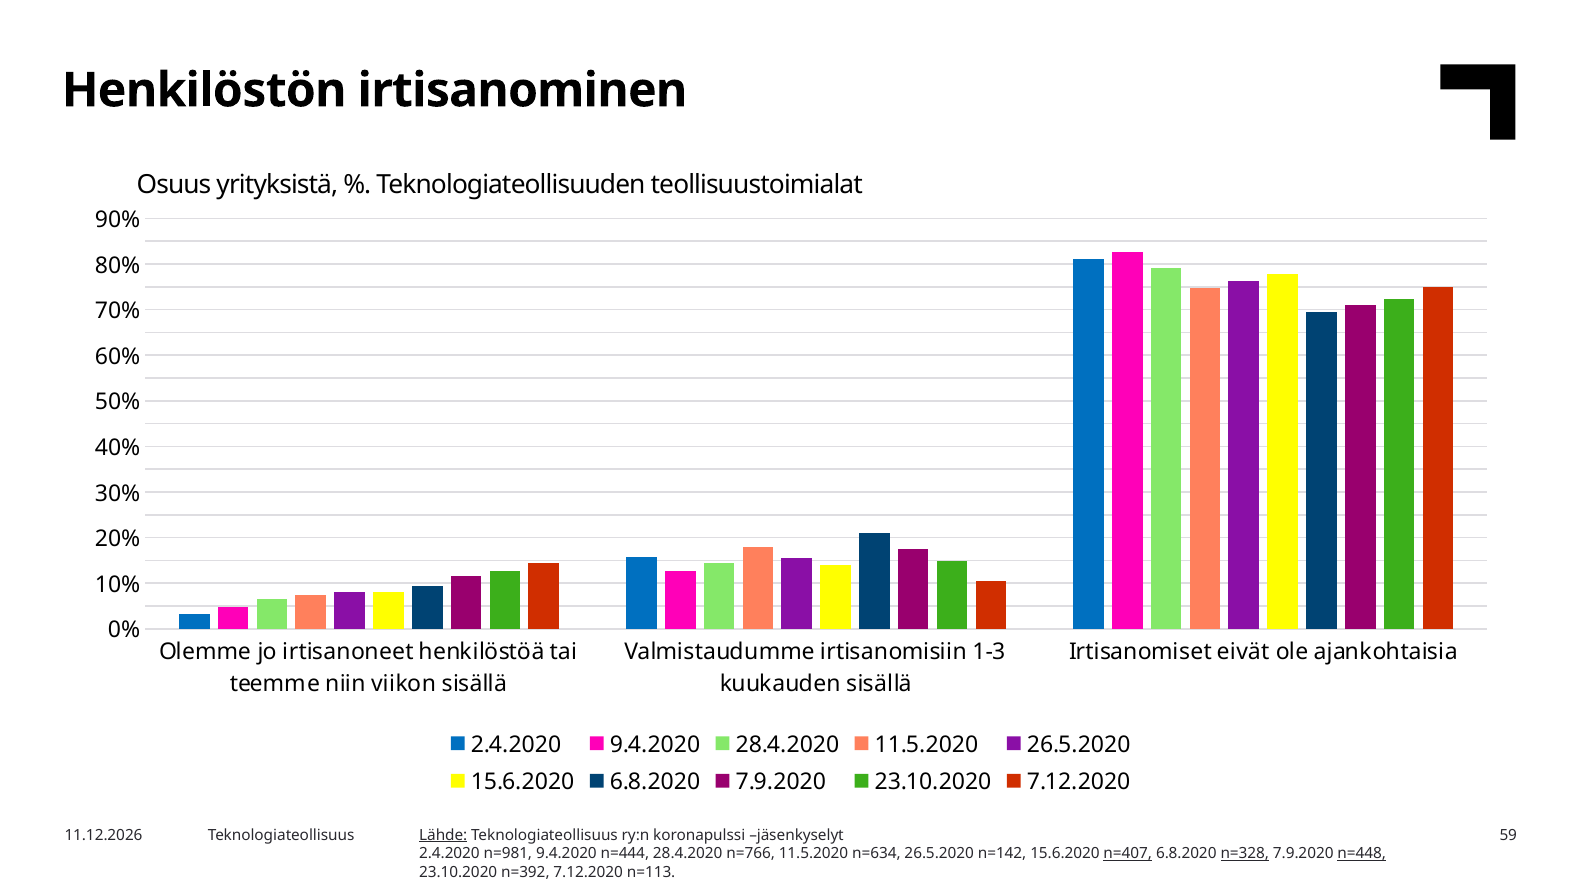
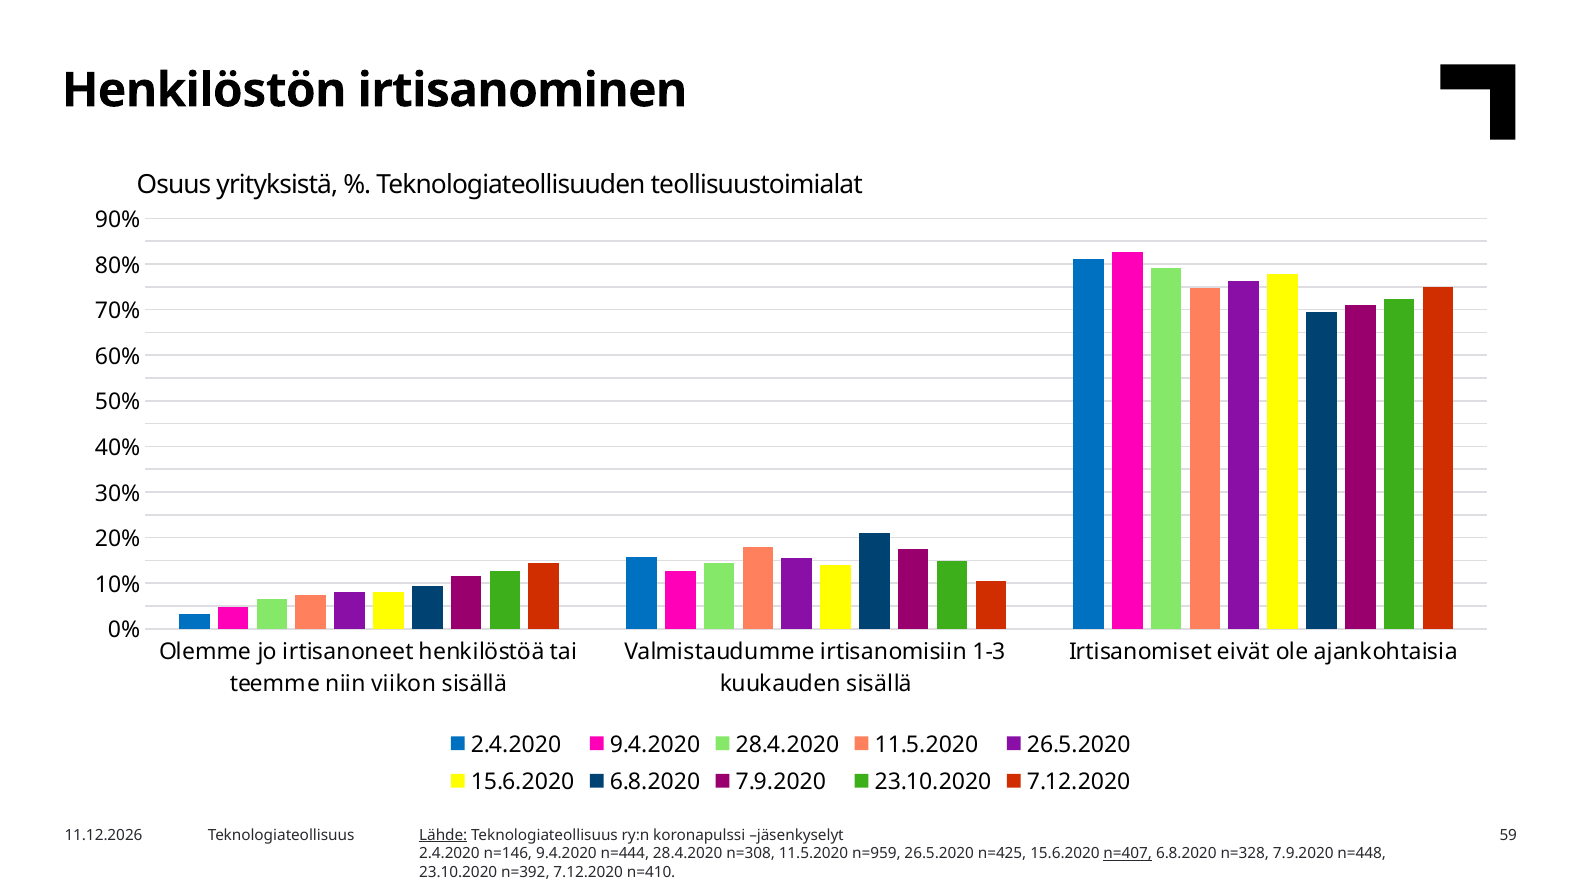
n=981: n=981 -> n=146 (508, 853)
n=766: n=766 -> n=308 (751, 853)
n=634: n=634 -> n=959 (876, 853)
n=142: n=142 -> n=425 (1002, 853)
n=328 underline: present -> none (1245, 853)
n=448 underline: present -> none (1362, 853)
n=113: n=113 -> n=410 (651, 872)
